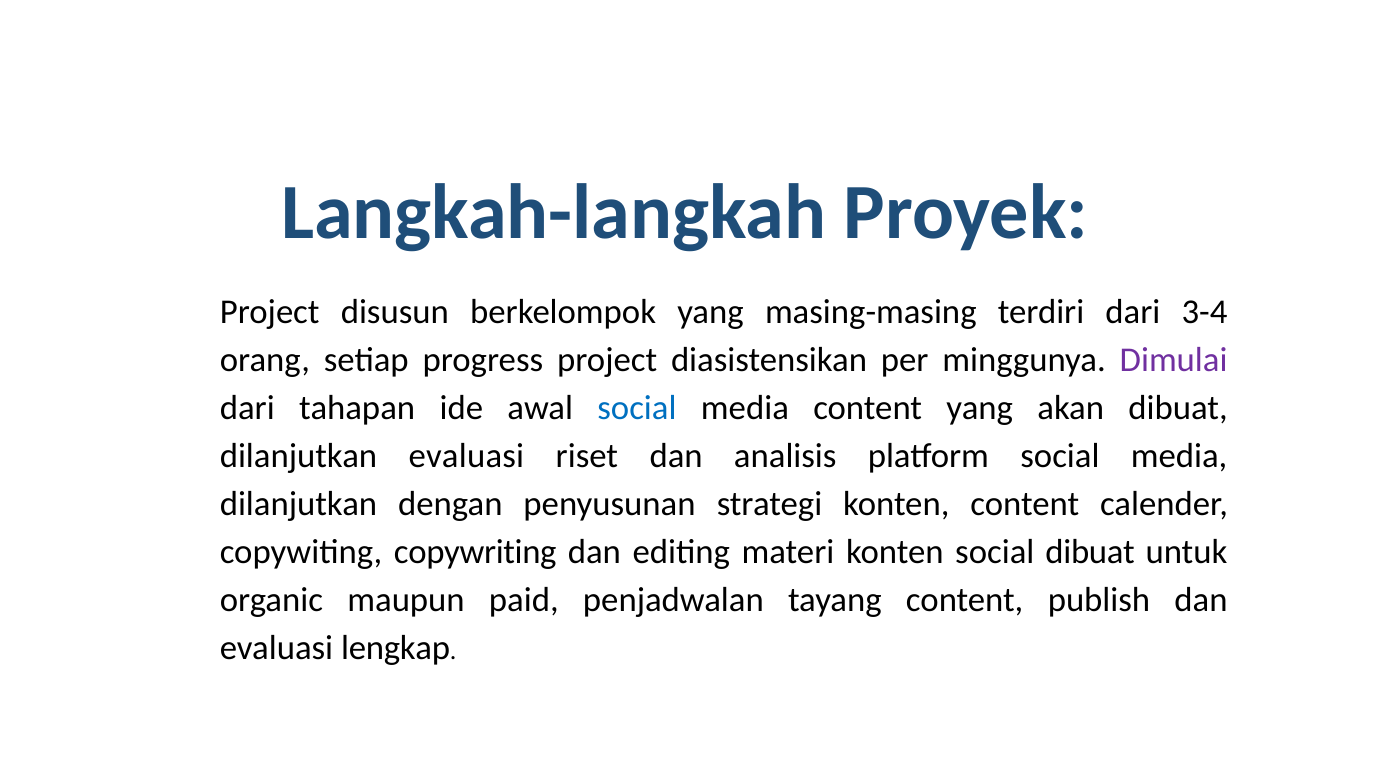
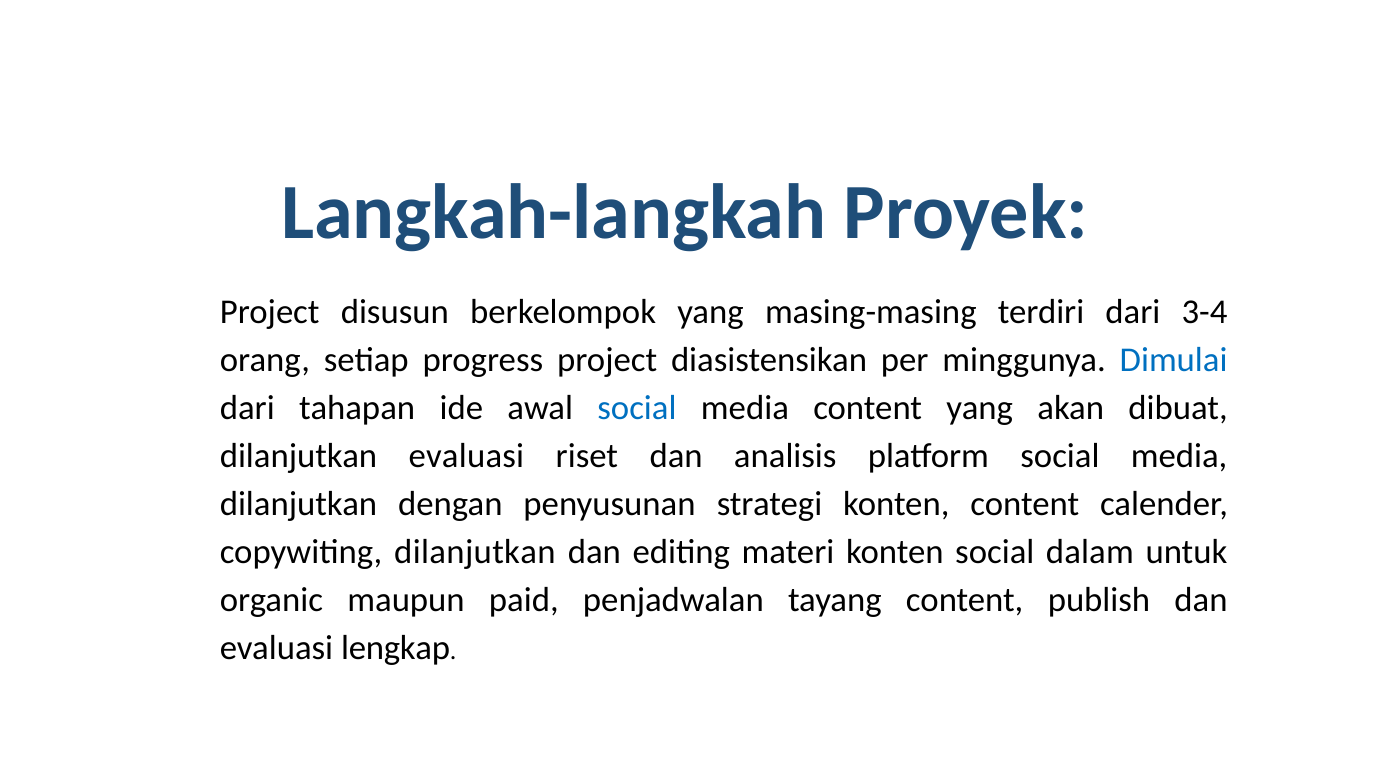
Dimulai colour: purple -> blue (1174, 360)
copywiting copywriting: copywriting -> dilanjutkan (475, 552)
social dibuat: dibuat -> dalam (1090, 552)
